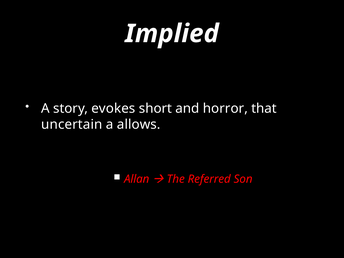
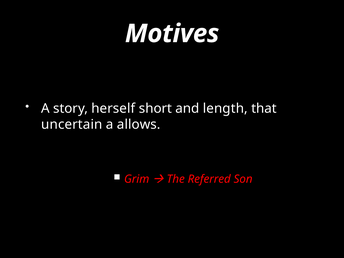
Implied: Implied -> Motives (172, 34)
evokes: evokes -> herself (113, 108)
horror: horror -> length (225, 108)
Allan: Allan -> Grim (137, 179)
